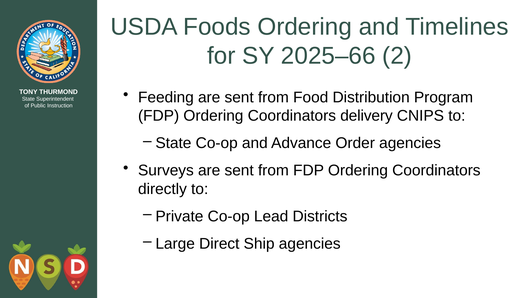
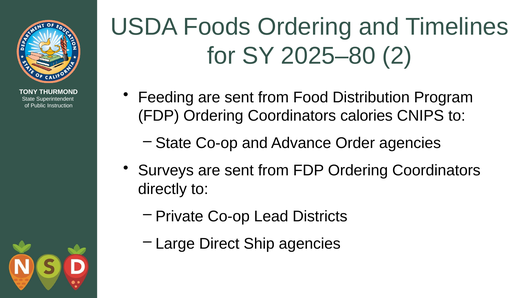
2025–66: 2025–66 -> 2025–80 (328, 56)
delivery: delivery -> calories (366, 116)
